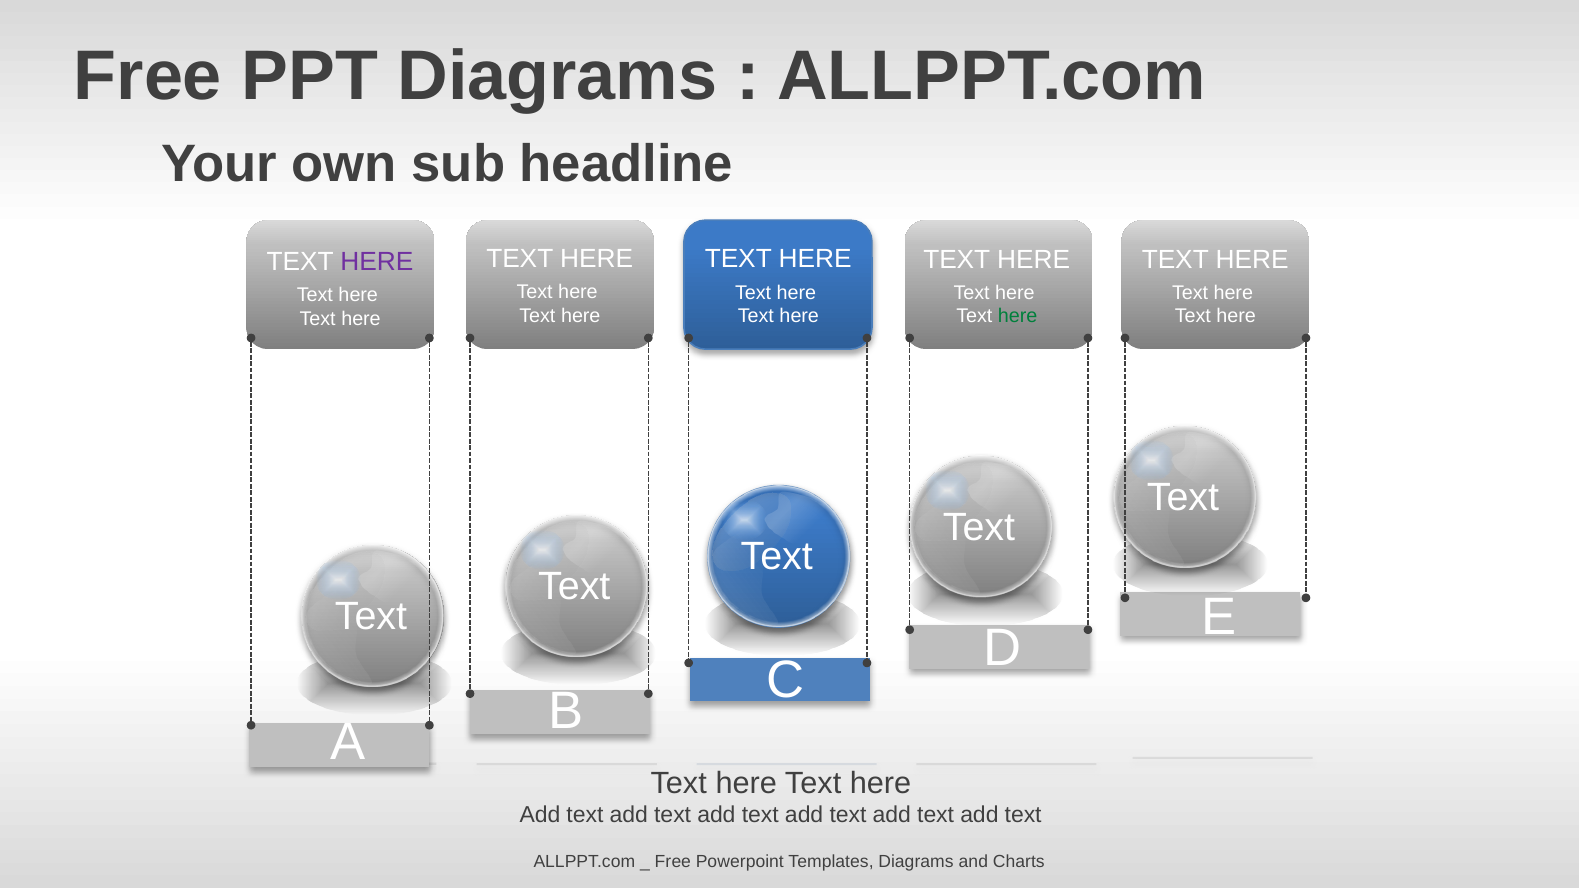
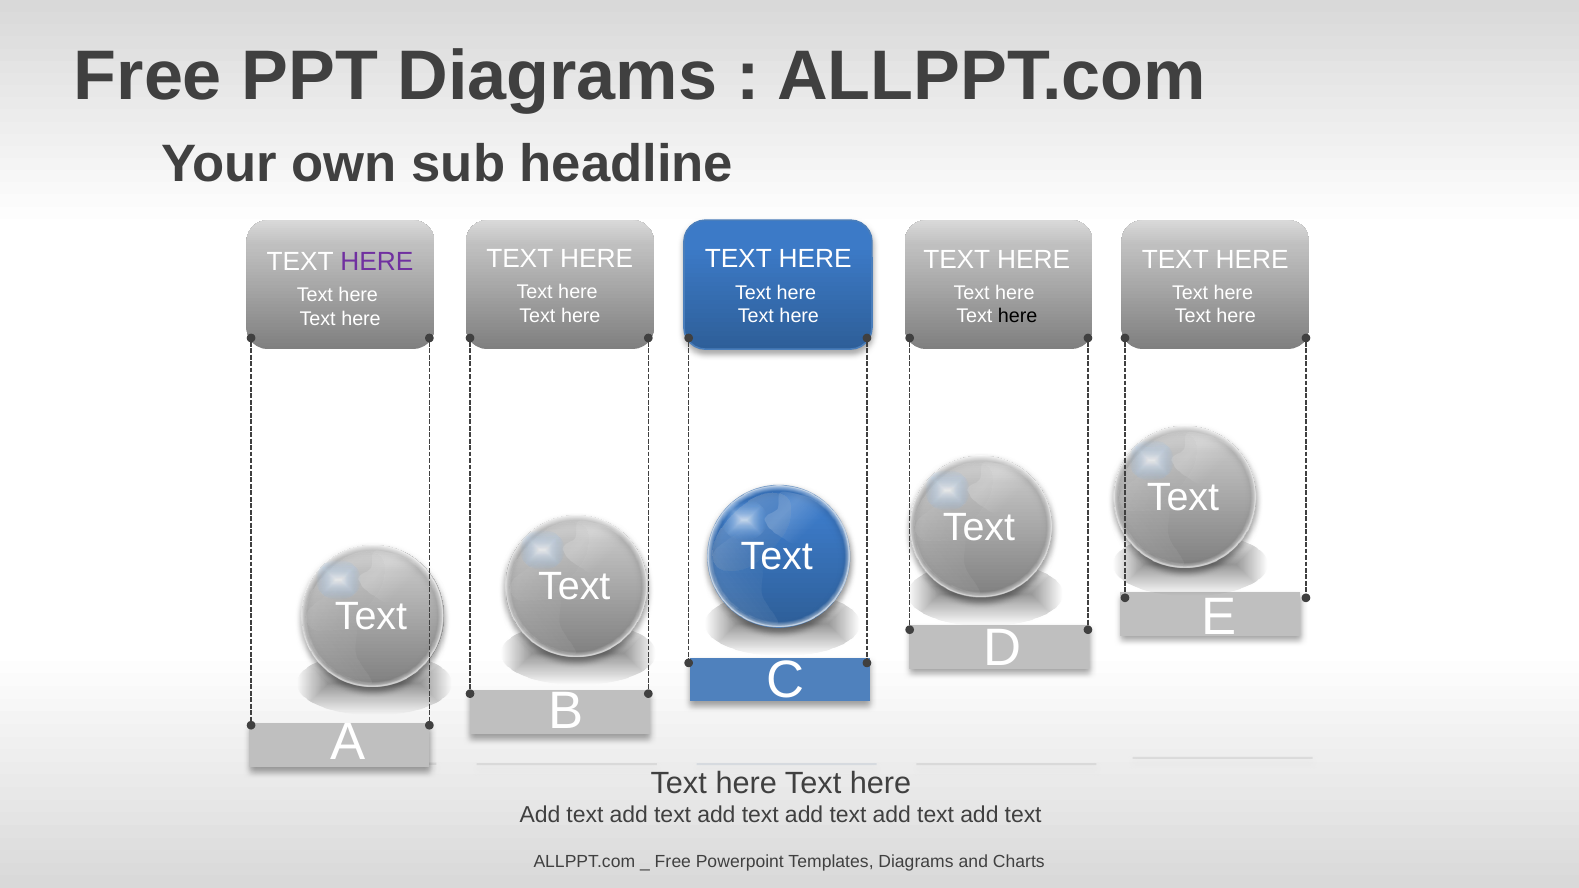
here colour: green -> black (1018, 316)
